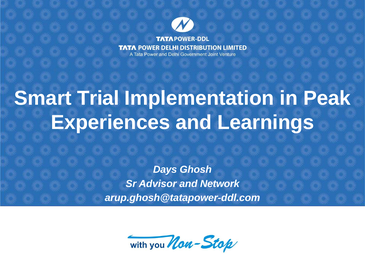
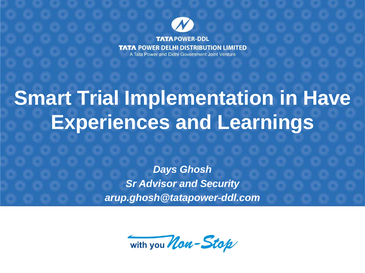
Peak: Peak -> Have (327, 99)
Network: Network -> Security (220, 184)
